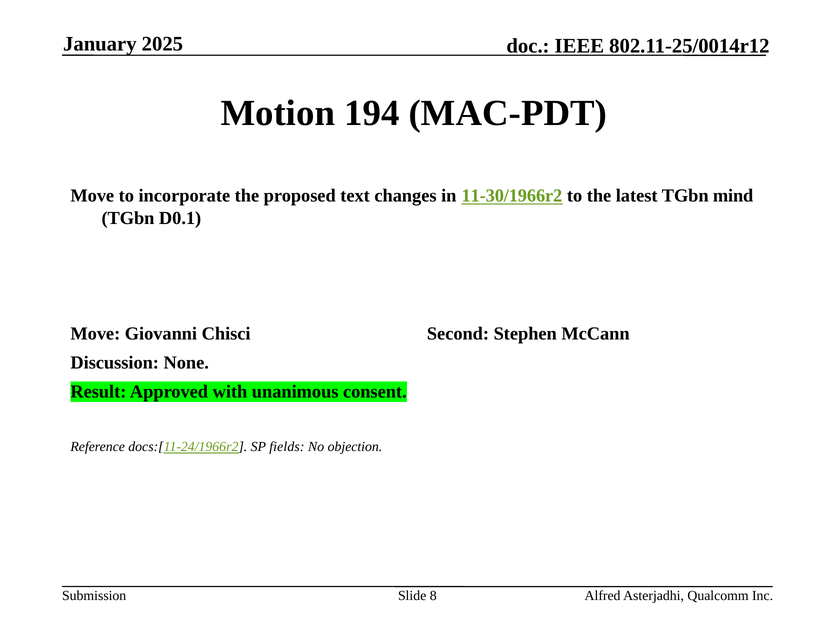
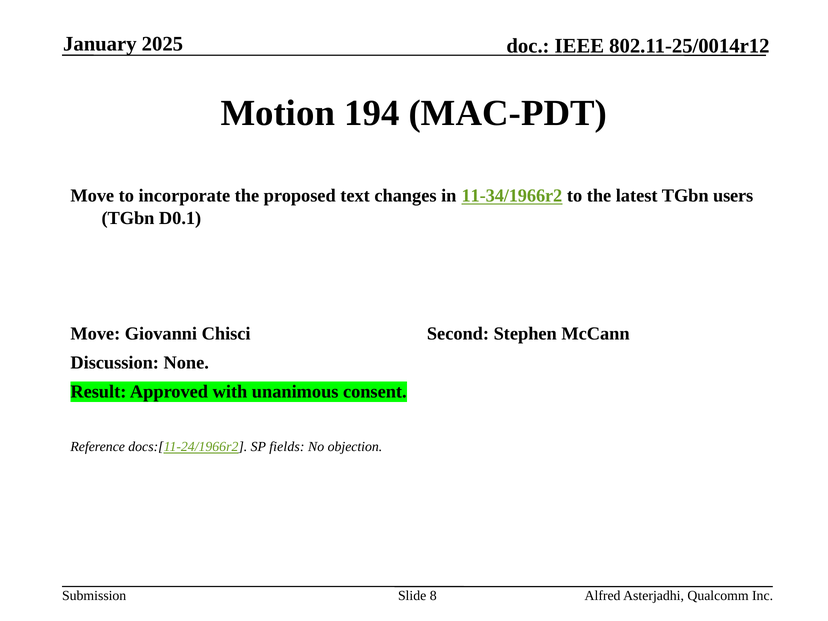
11-30/1966r2: 11-30/1966r2 -> 11-34/1966r2 (512, 196)
mind: mind -> users (733, 196)
